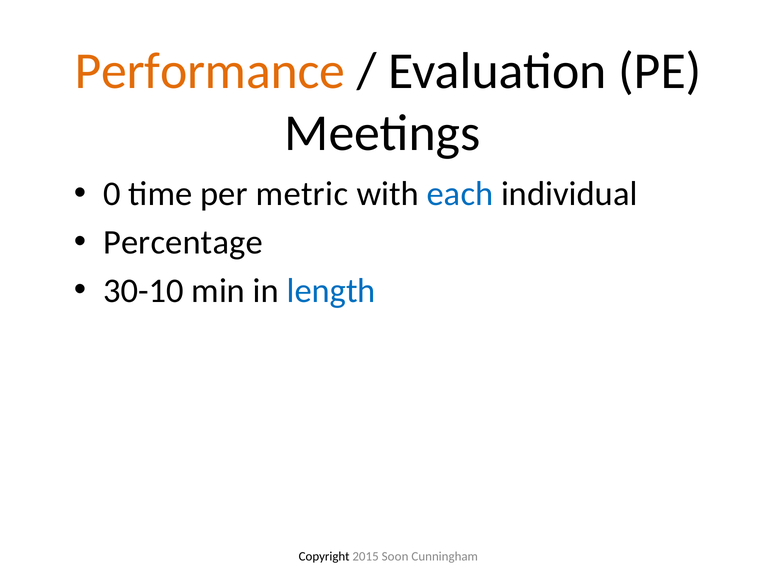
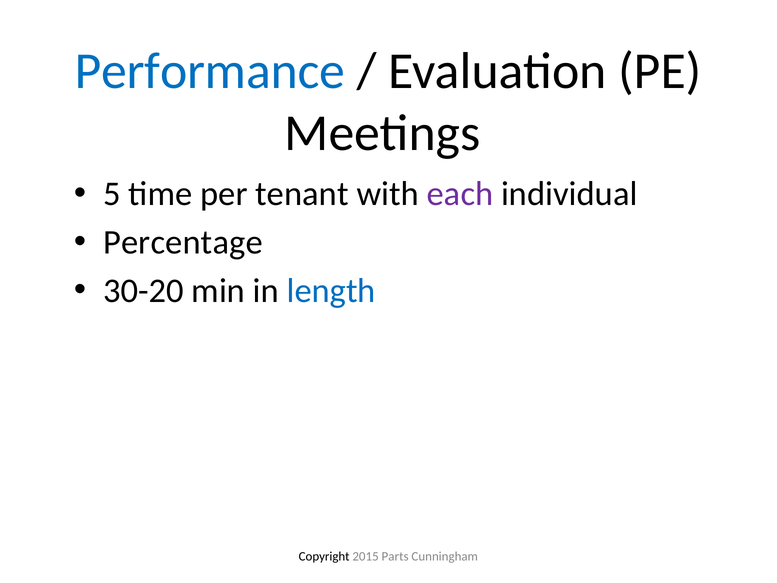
Performance colour: orange -> blue (210, 71)
0: 0 -> 5 (112, 194)
metric: metric -> tenant (302, 194)
each colour: blue -> purple (460, 194)
30-10: 30-10 -> 30-20 (143, 291)
Soon: Soon -> Parts (395, 556)
